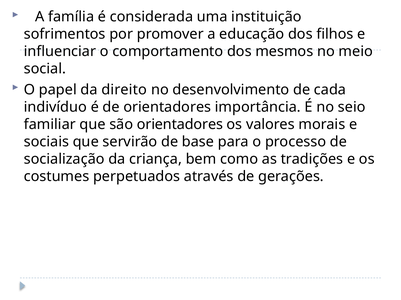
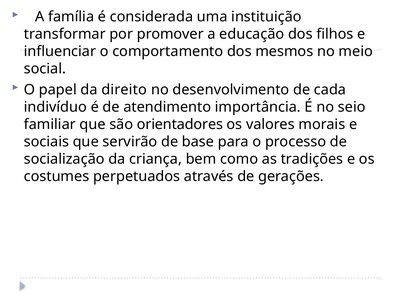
sofrimentos: sofrimentos -> transformar (65, 34)
de orientadores: orientadores -> atendimento (167, 107)
